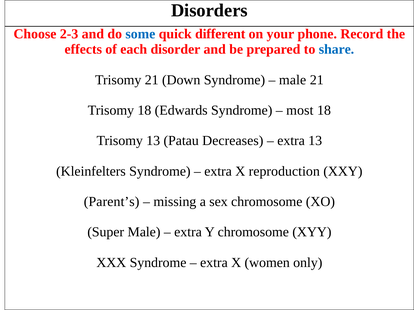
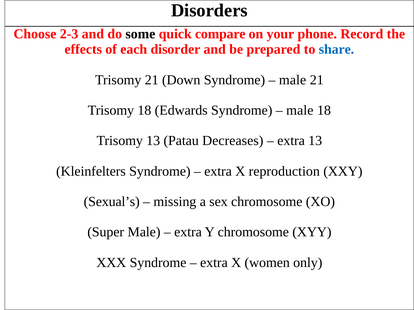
some colour: blue -> black (140, 34)
different: different -> compare (220, 34)
most: most -> male (300, 110)
Parent’s: Parent’s -> Sexual’s (112, 202)
